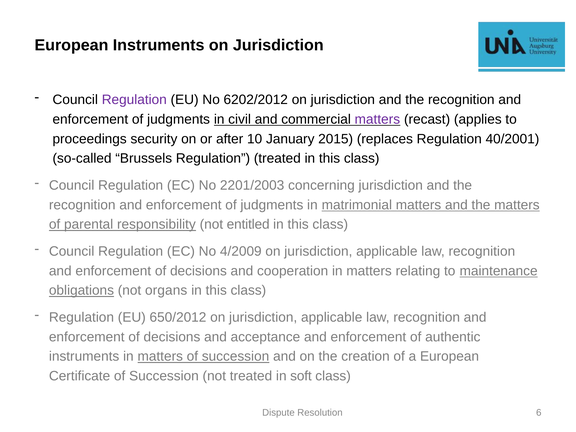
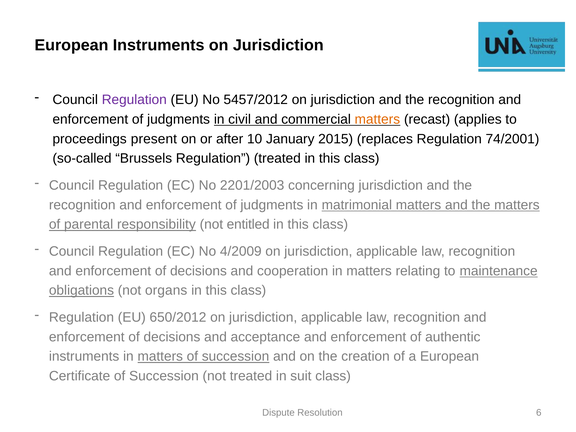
6202/2012: 6202/2012 -> 5457/2012 (256, 100)
matters colour: purple -> orange (377, 119)
security: security -> present (154, 139)
40/2001: 40/2001 -> 74/2001 (512, 139)
soft: soft -> suit (301, 376)
